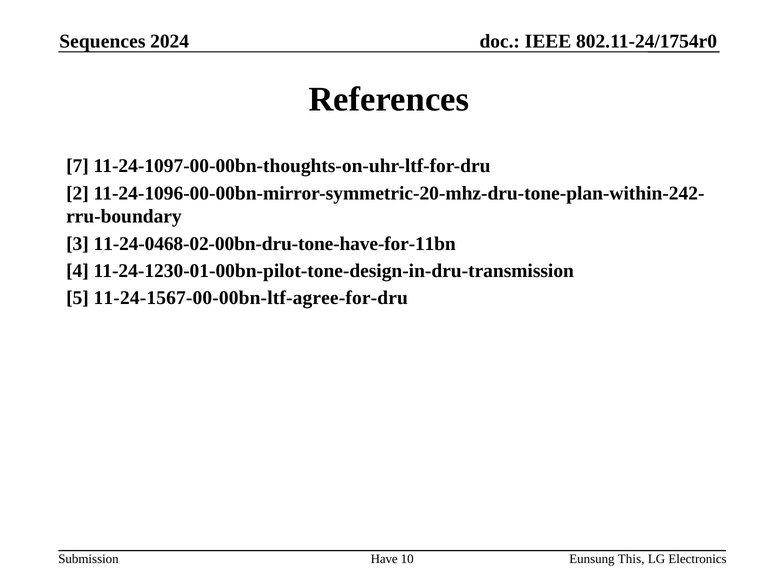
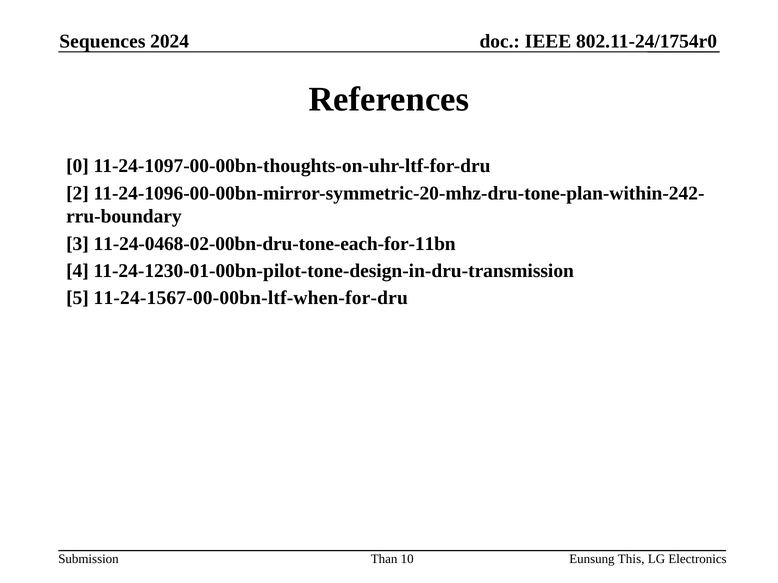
7: 7 -> 0 (77, 166)
11-24-0468-02-00bn-dru-tone-have-for-11bn: 11-24-0468-02-00bn-dru-tone-have-for-11bn -> 11-24-0468-02-00bn-dru-tone-each-for-11bn (275, 244)
11-24-1567-00-00bn-ltf-agree-for-dru: 11-24-1567-00-00bn-ltf-agree-for-dru -> 11-24-1567-00-00bn-ltf-when-for-dru (251, 298)
Have: Have -> Than (384, 560)
